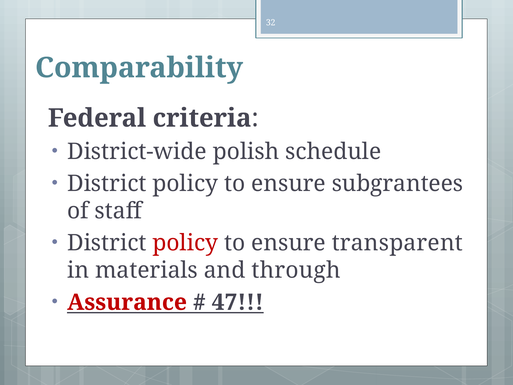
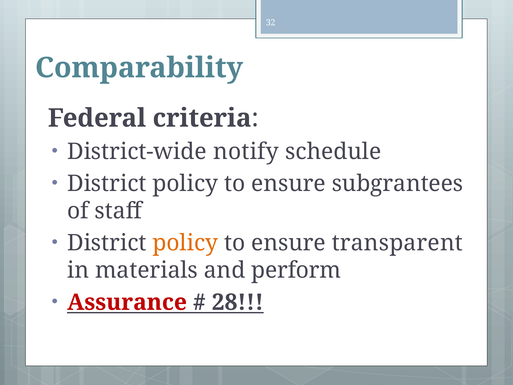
polish: polish -> notify (246, 152)
policy colour: red -> orange (185, 243)
through: through -> perform (296, 270)
47: 47 -> 28 (238, 302)
